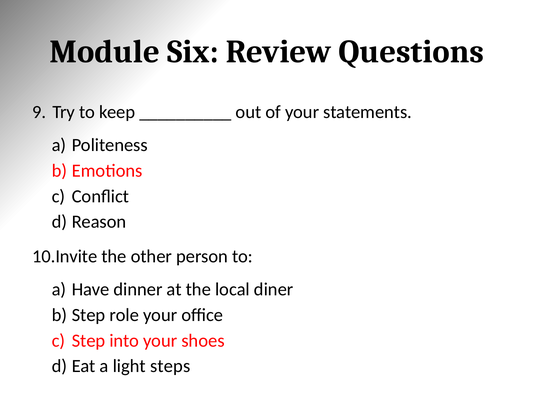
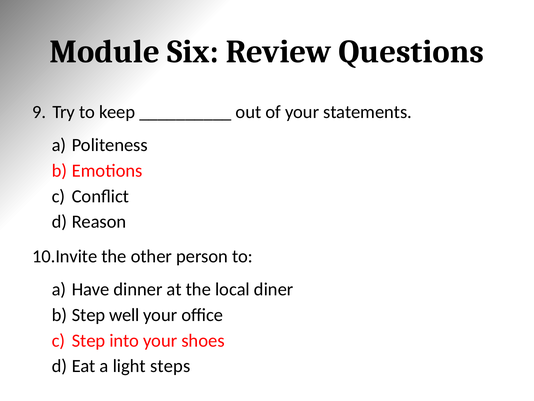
role: role -> well (124, 315)
